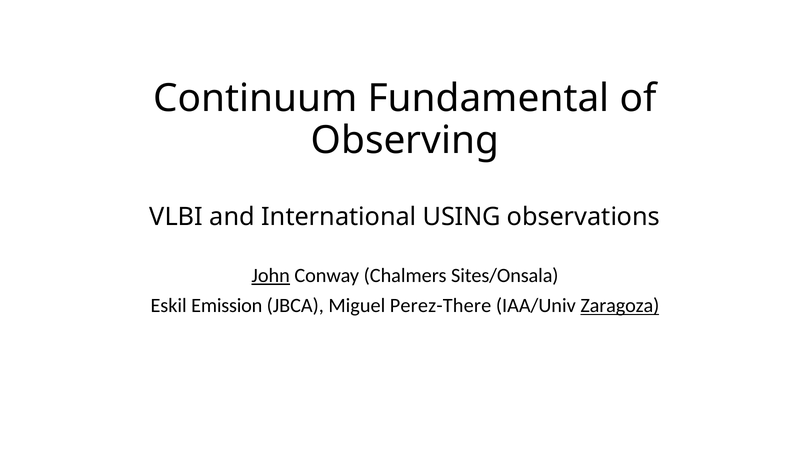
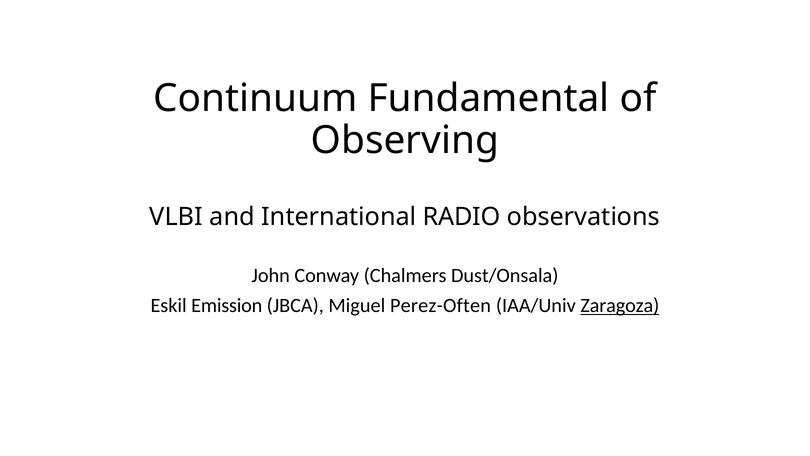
USING: USING -> RADIO (462, 217)
John underline: present -> none (271, 275)
Sites/Onsala: Sites/Onsala -> Dust/Onsala (505, 275)
Perez-There: Perez-There -> Perez-Often (440, 306)
